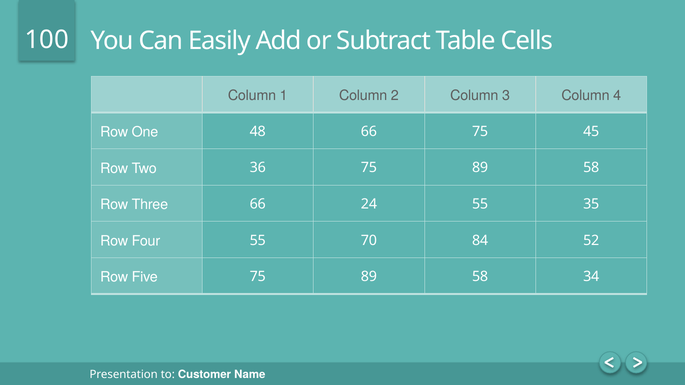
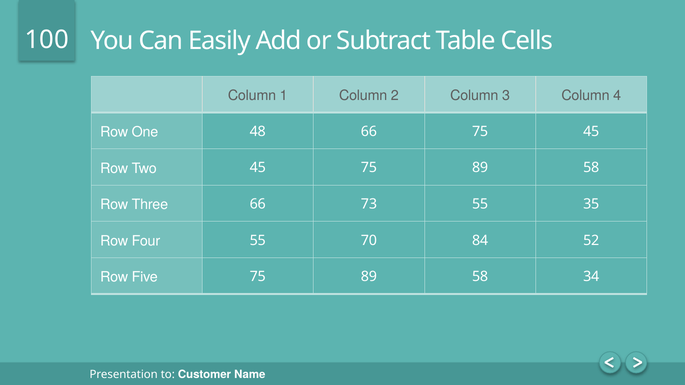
Two 36: 36 -> 45 (258, 168)
24: 24 -> 73 (369, 204)
